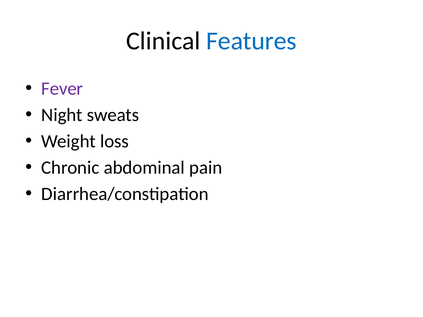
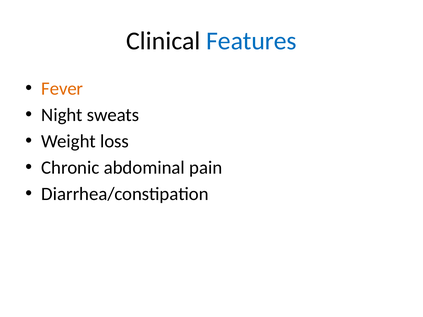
Fever colour: purple -> orange (62, 89)
